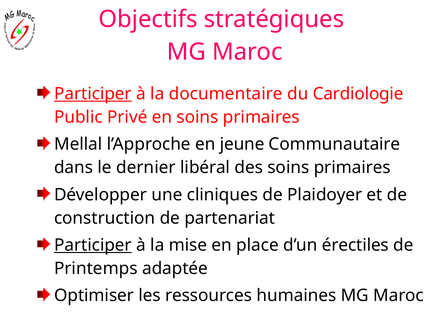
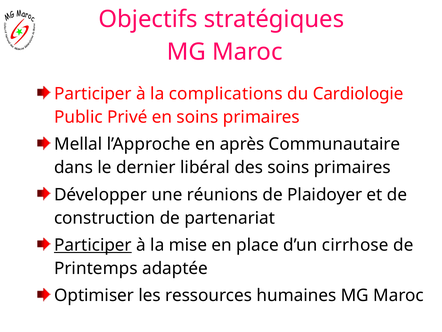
Participer underline: present -> none (93, 94)
documentaire: documentaire -> complications (226, 94)
jeune: jeune -> après (242, 144)
cliniques: cliniques -> réunions (222, 194)
érectiles: érectiles -> cirrhose (355, 245)
